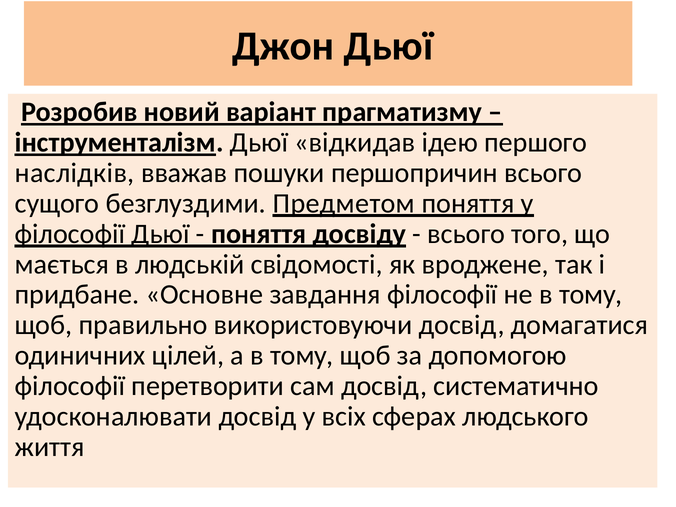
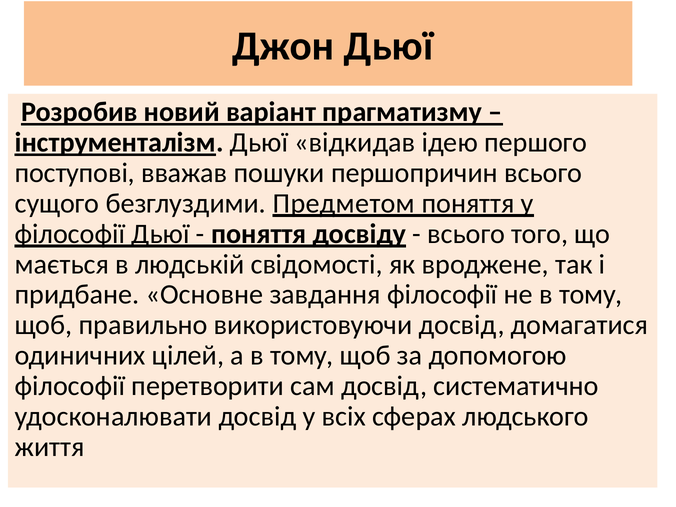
наслідків: наслідків -> поступові (75, 173)
